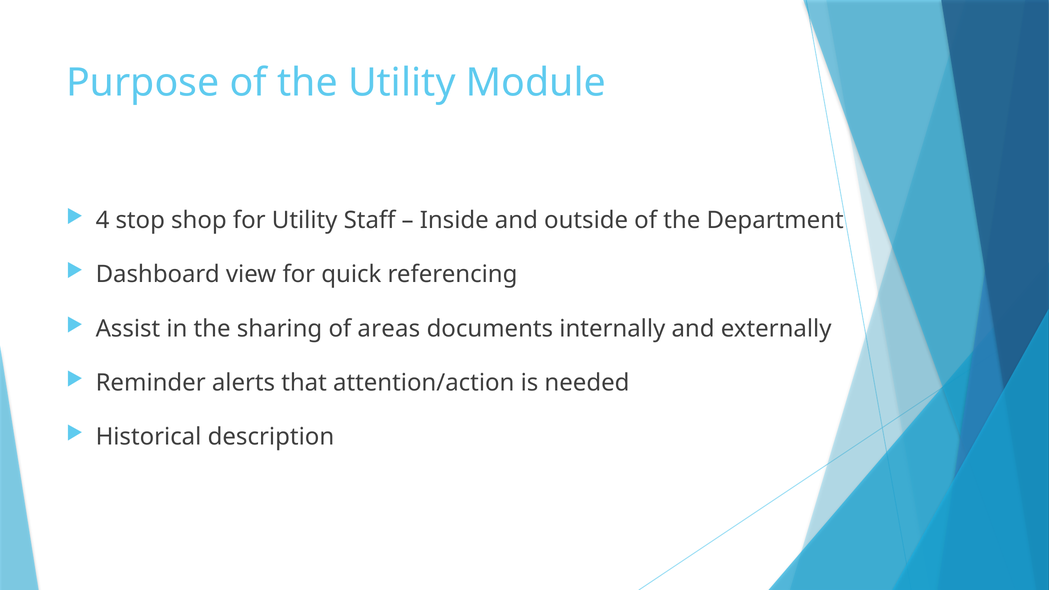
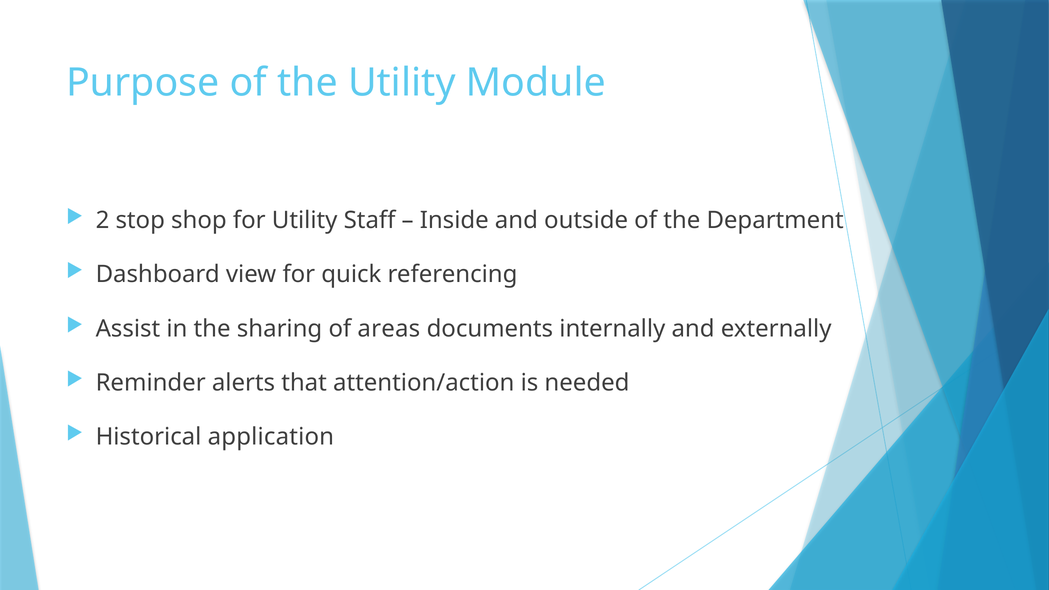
4: 4 -> 2 (103, 220)
description: description -> application (271, 437)
